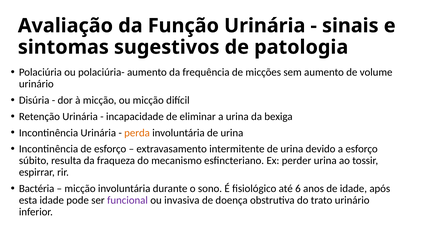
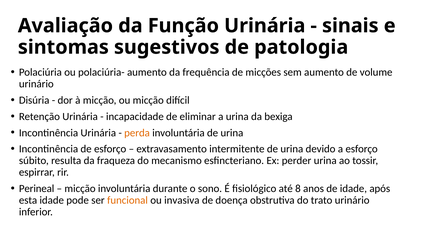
Bactéria: Bactéria -> Perineal (37, 188)
6: 6 -> 8 (298, 188)
funcional colour: purple -> orange (128, 200)
